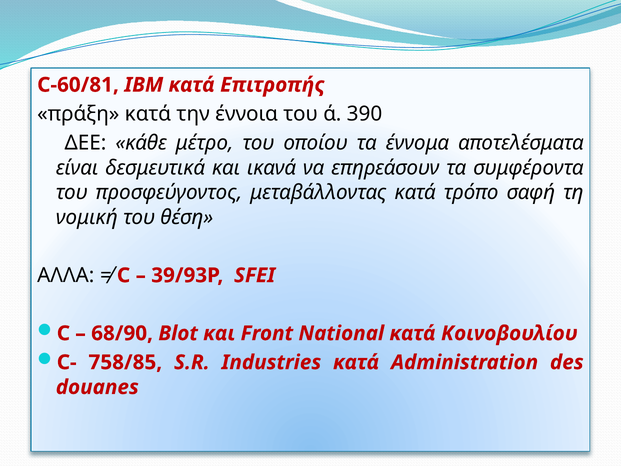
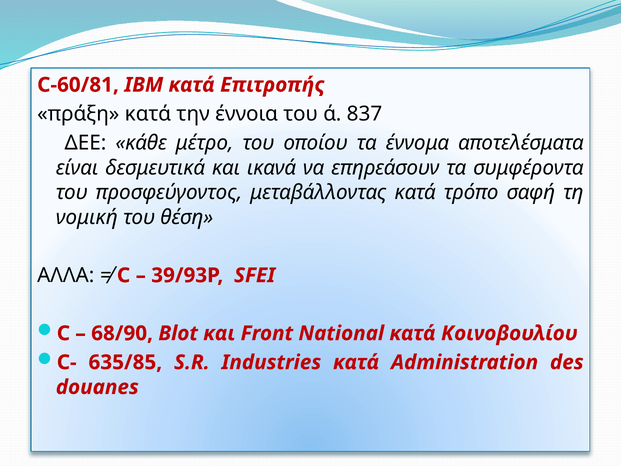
390: 390 -> 837 (365, 114)
758/85: 758/85 -> 635/85 (125, 362)
